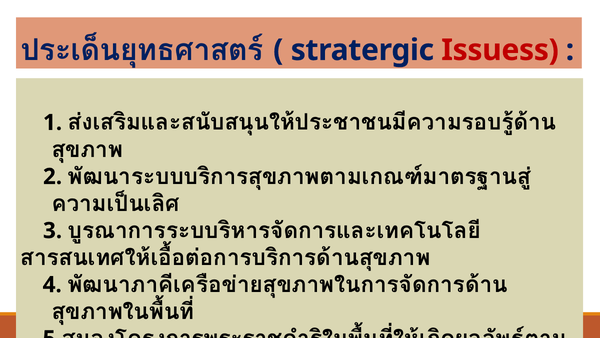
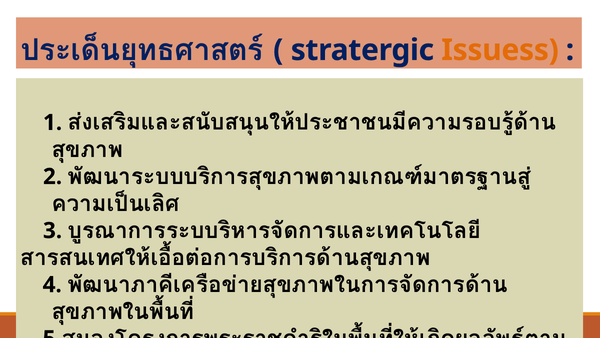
Issuess colour: red -> orange (500, 50)
